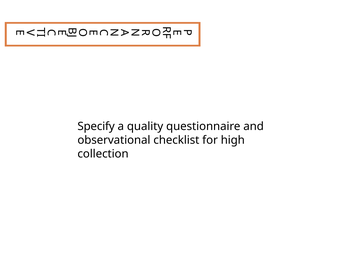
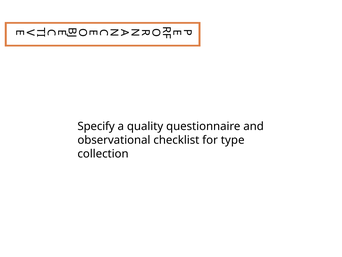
high: high -> type (233, 140)
